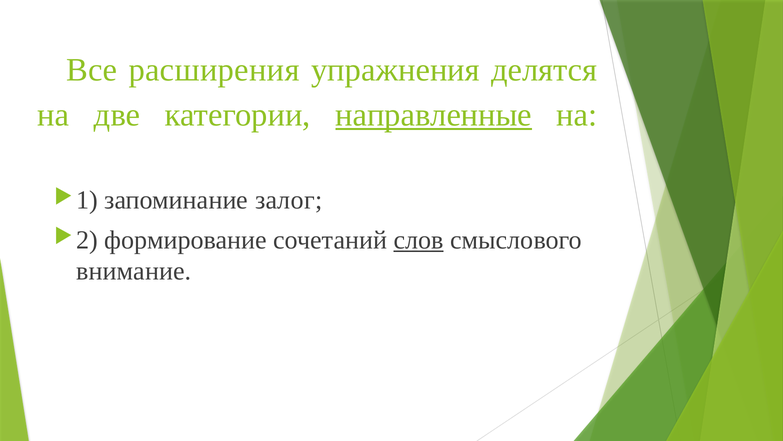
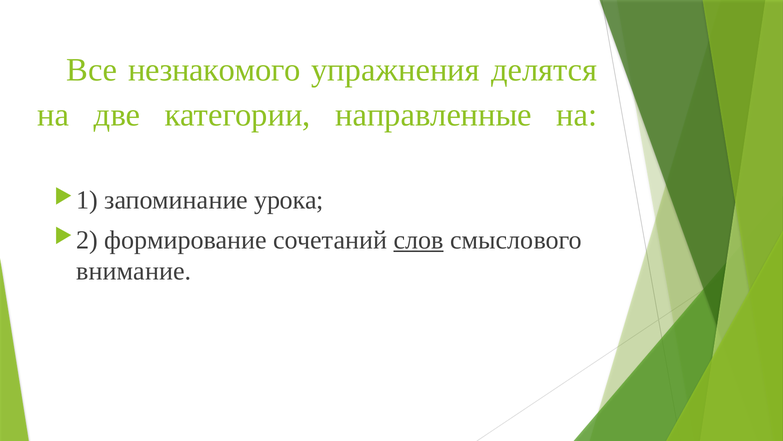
расширения: расширения -> незнакомого (214, 70)
направленные underline: present -> none (434, 115)
залог: залог -> урока (289, 200)
